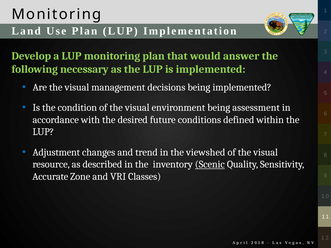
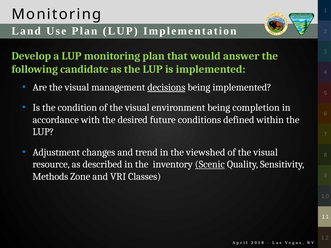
necessary: necessary -> candidate (84, 69)
decisions underline: none -> present (166, 87)
assessment: assessment -> completion (256, 108)
Accurate: Accurate -> Methods (50, 177)
